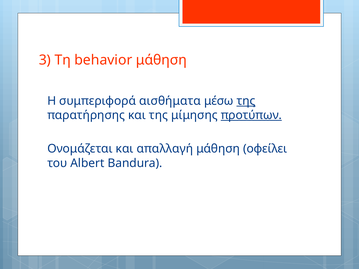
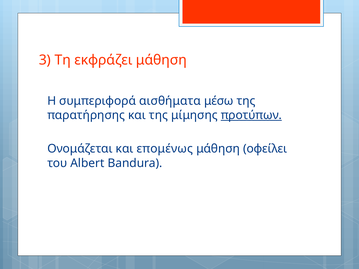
behavior: behavior -> εκφράζει (103, 60)
της underline: present -> none (246, 101)
απαλλαγή: απαλλαγή -> επομένως (165, 149)
